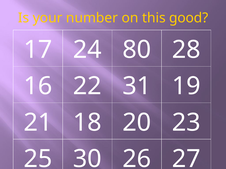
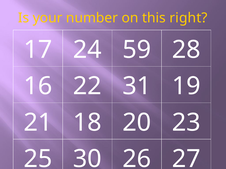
good: good -> right (188, 18)
80: 80 -> 59 (137, 50)
